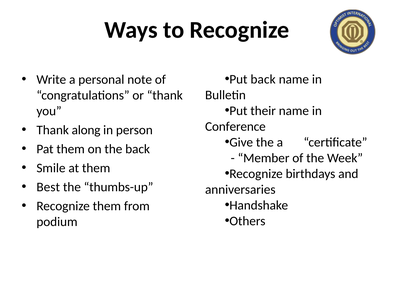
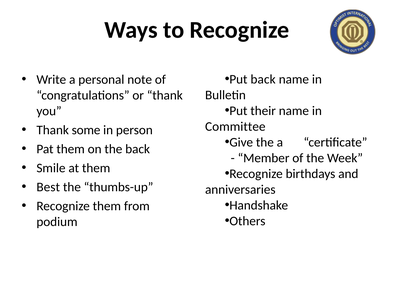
Conference: Conference -> Committee (235, 127)
along: along -> some (86, 130)
